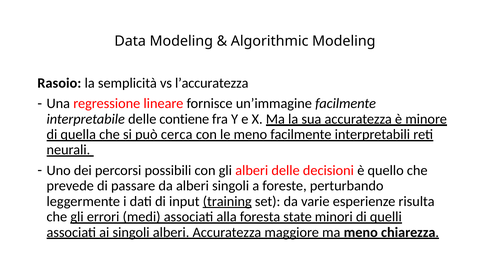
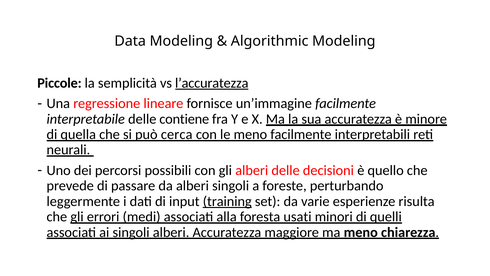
Rasoio: Rasoio -> Piccole (59, 83)
l’accuratezza underline: none -> present (212, 83)
state: state -> usati (297, 217)
